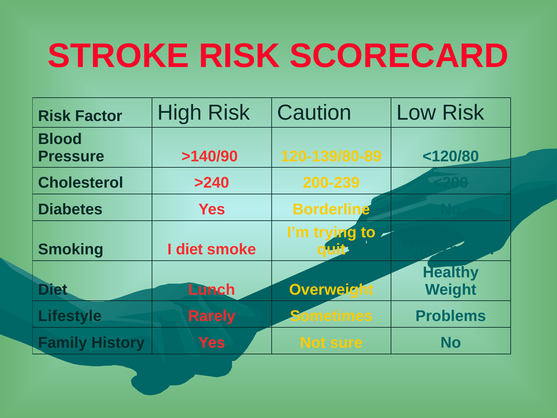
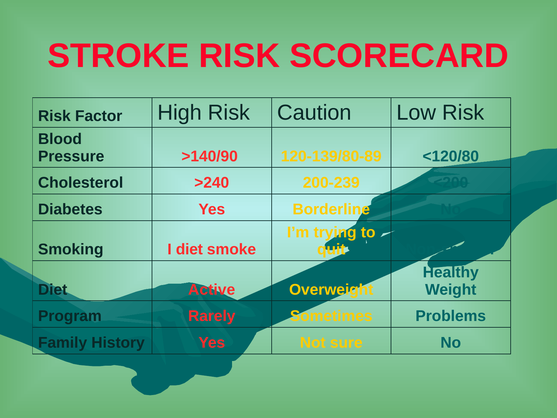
Lunch: Lunch -> Active (212, 289)
Lifestyle: Lifestyle -> Program (70, 316)
